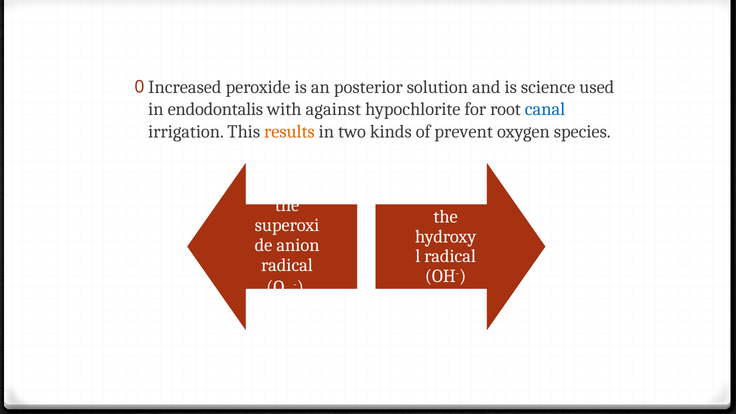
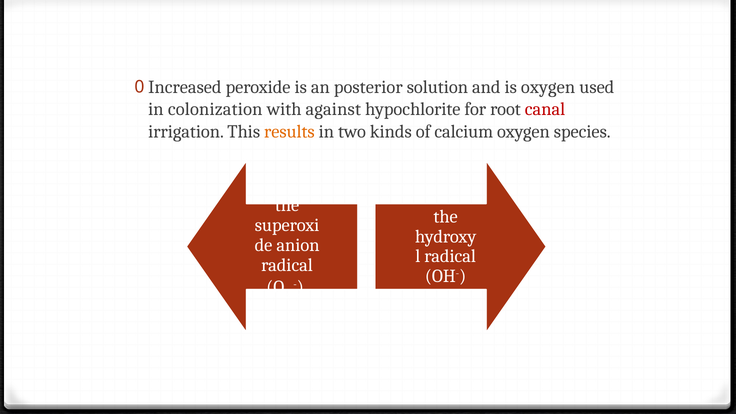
is science: science -> oxygen (548, 87)
endodontalis: endodontalis -> colonization (215, 109)
canal colour: blue -> red (545, 109)
prevent: prevent -> calcium (464, 131)
